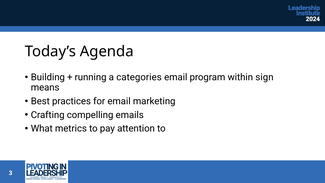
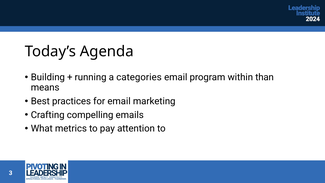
sign: sign -> than (265, 77)
